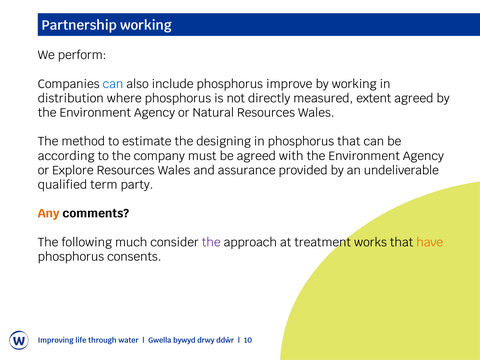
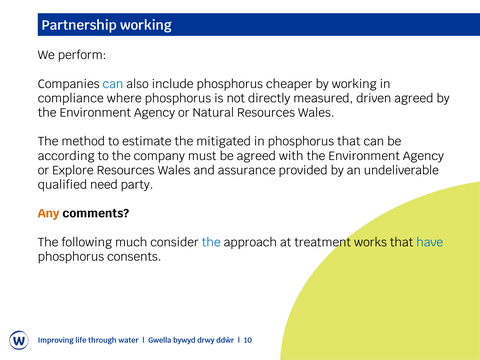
improve: improve -> cheaper (289, 84)
distribution: distribution -> compliance (71, 98)
extent: extent -> driven (374, 98)
designing: designing -> mitigated (224, 142)
term: term -> need (104, 185)
the colour: purple -> blue (211, 242)
have colour: orange -> blue (430, 242)
